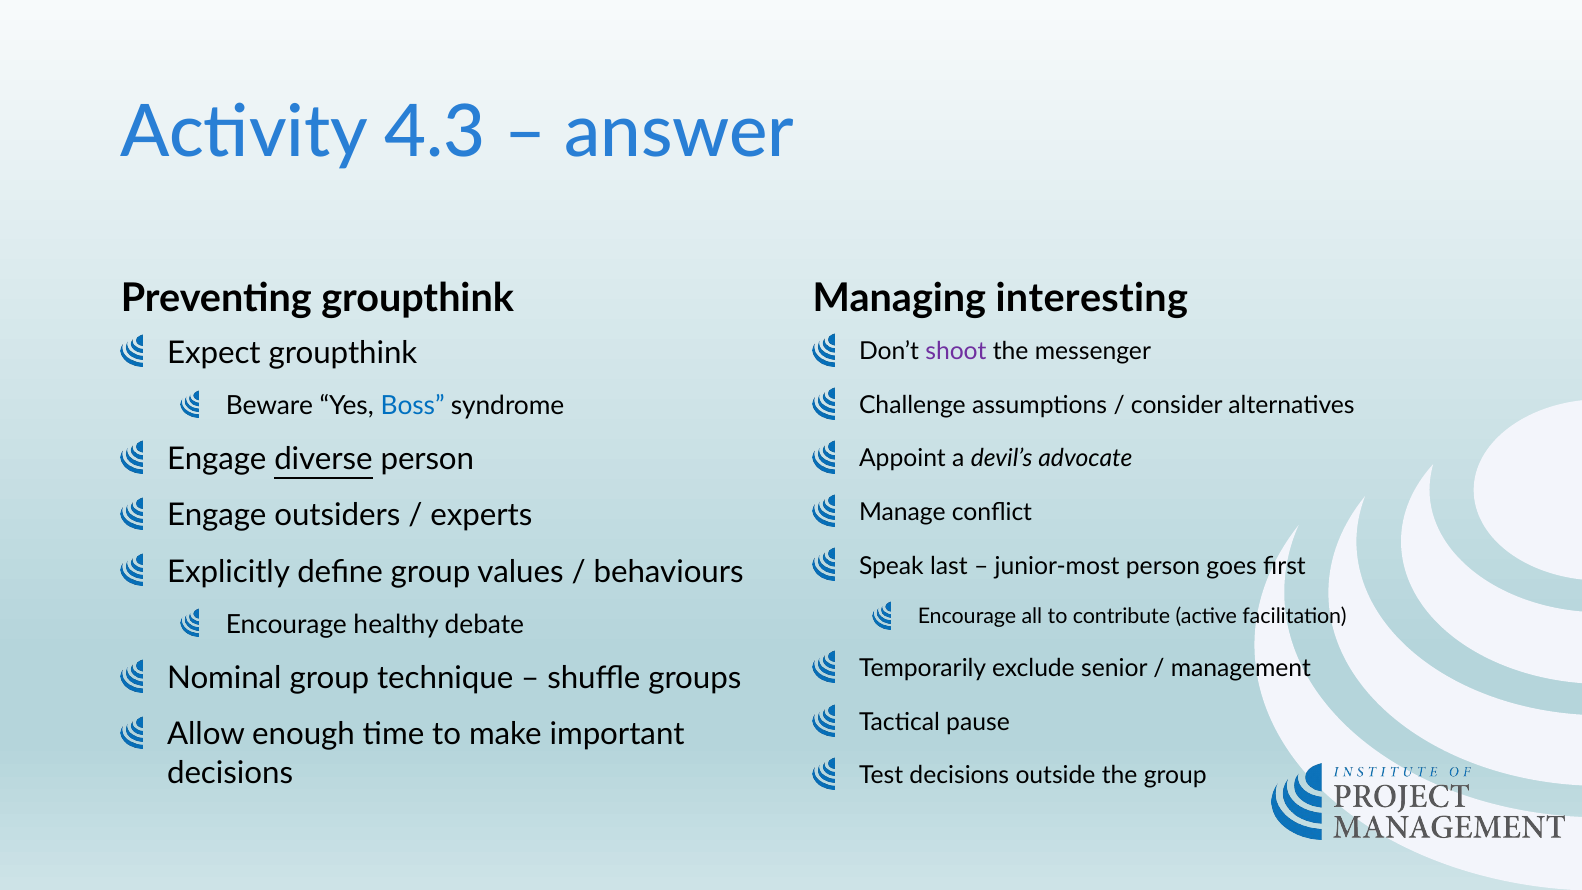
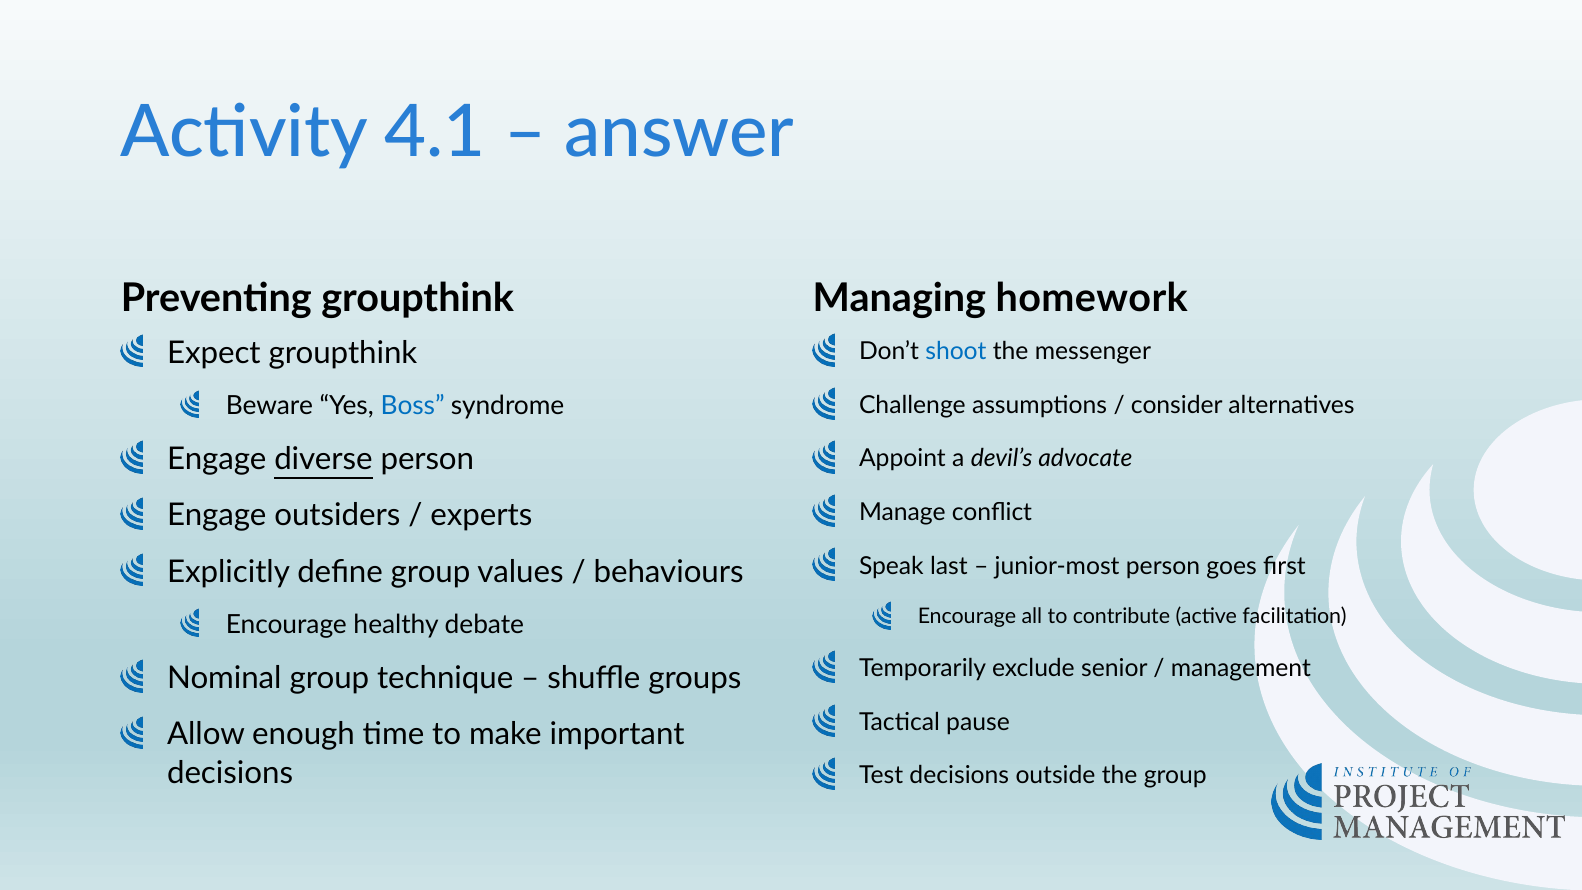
4.3: 4.3 -> 4.1 (435, 133)
interesting: interesting -> homework (1092, 298)
shoot colour: purple -> blue (956, 352)
